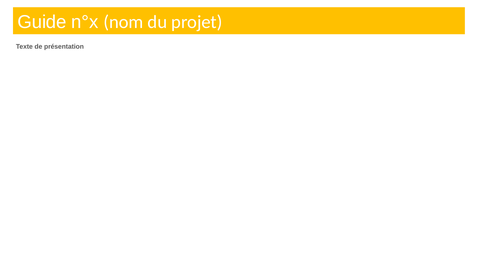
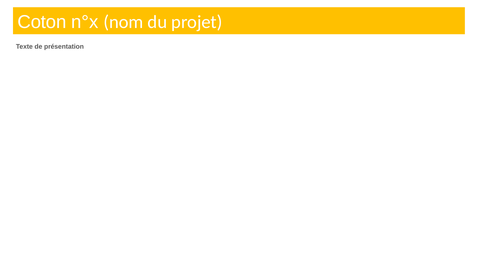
Guide: Guide -> Coton (42, 22)
